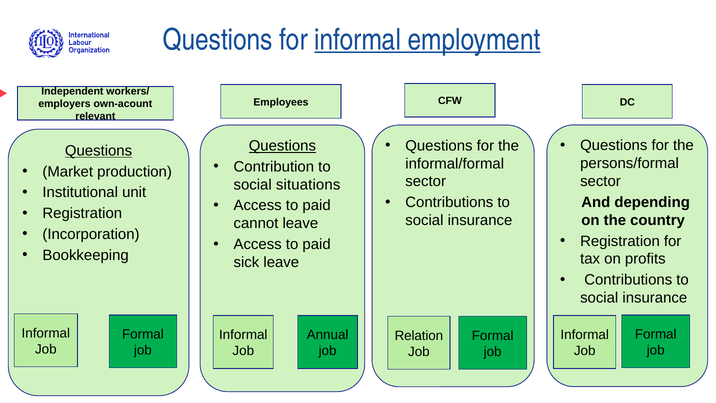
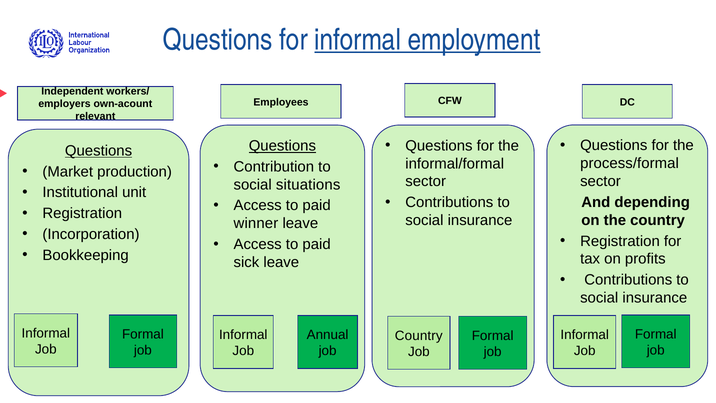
persons/formal: persons/formal -> process/formal (630, 163)
cannot: cannot -> winner (256, 223)
Relation: Relation -> Country (419, 335)
